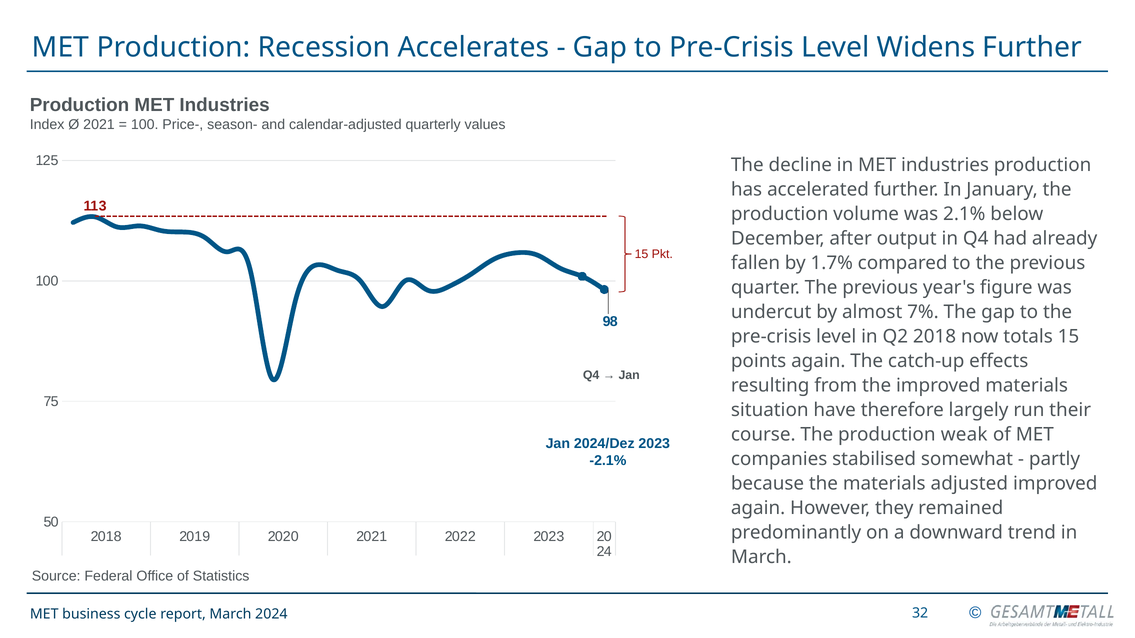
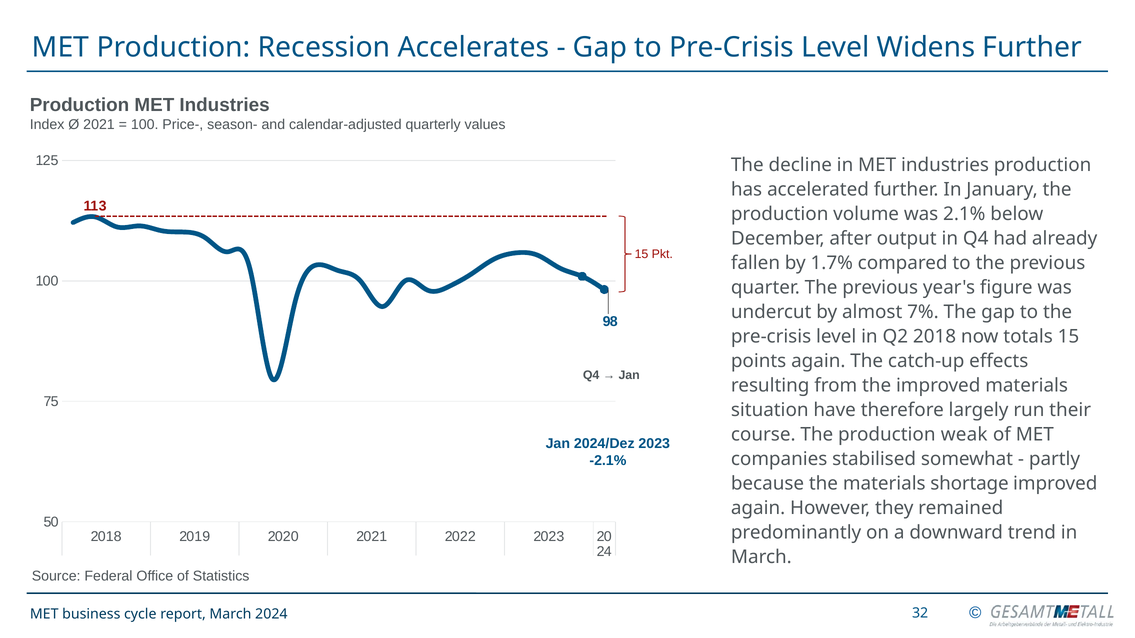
adjusted: adjusted -> shortage (969, 484)
